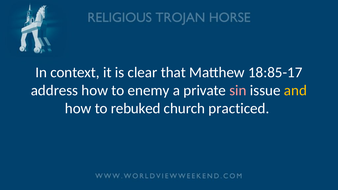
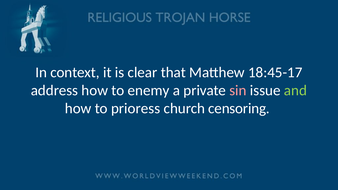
18:85-17: 18:85-17 -> 18:45-17 (275, 72)
and colour: yellow -> light green (295, 91)
rebuked: rebuked -> prioress (136, 109)
practiced: practiced -> censoring (239, 109)
